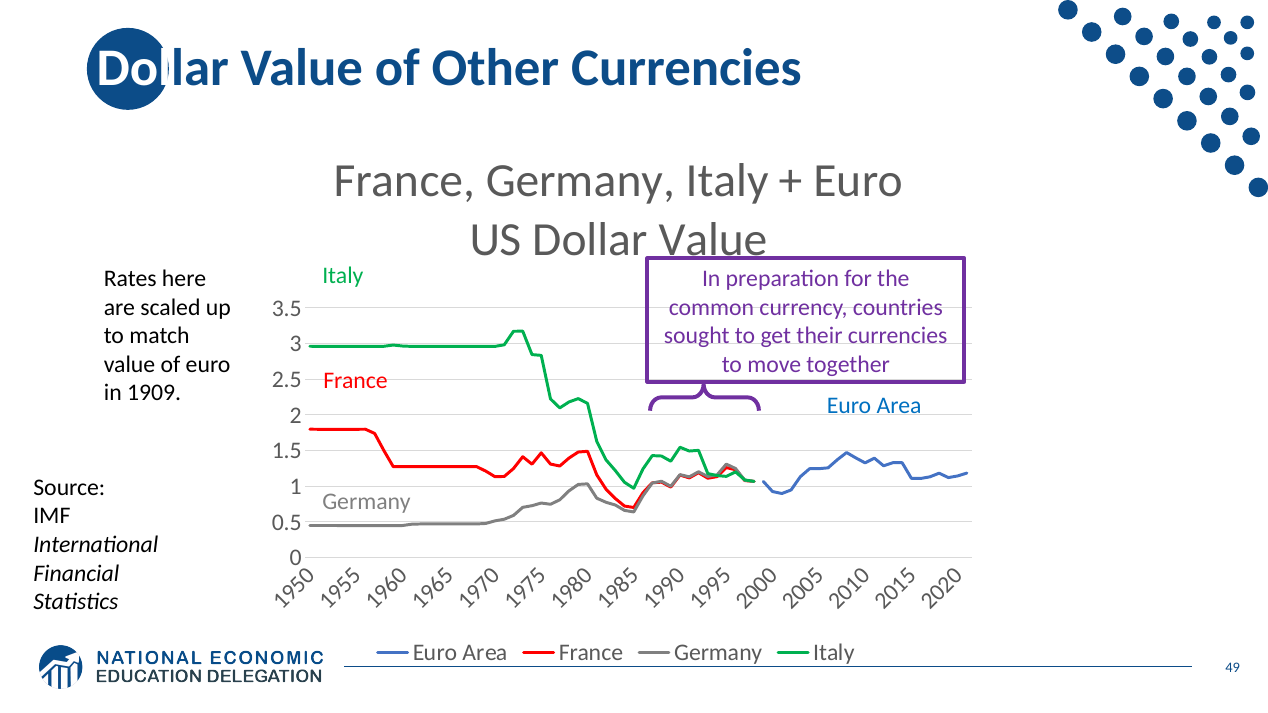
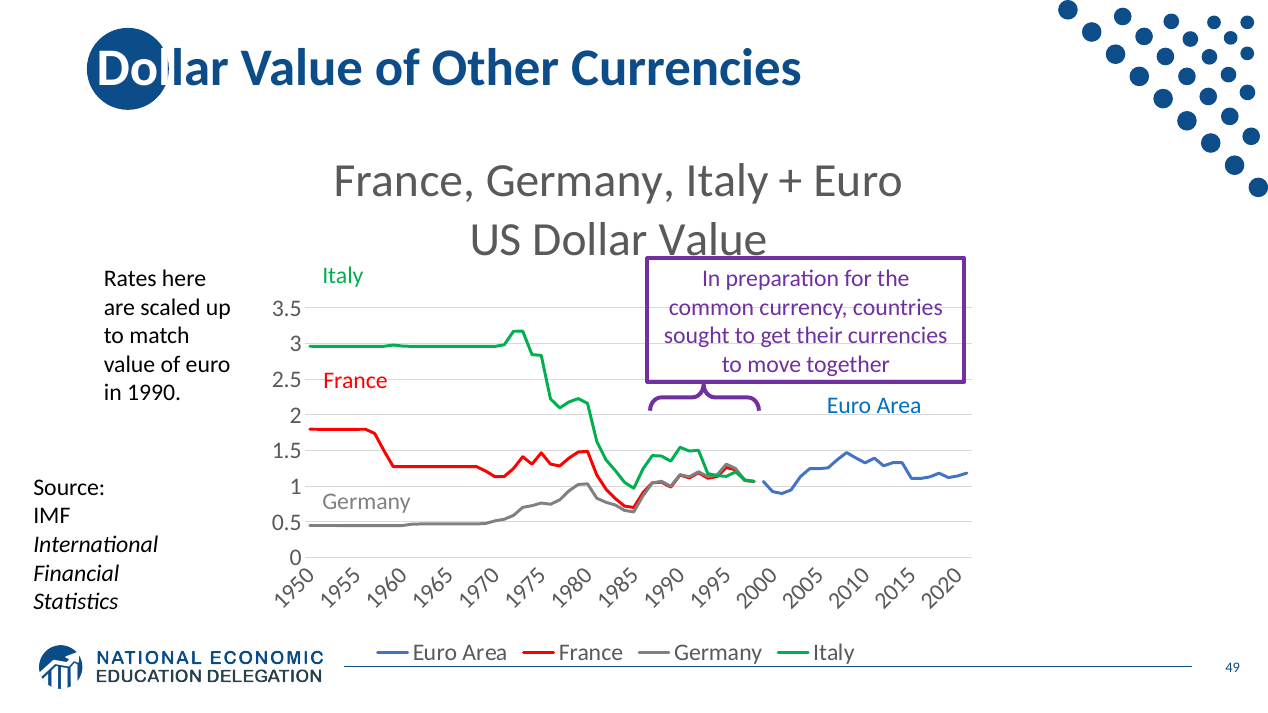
1909: 1909 -> 1990 (154, 393)
